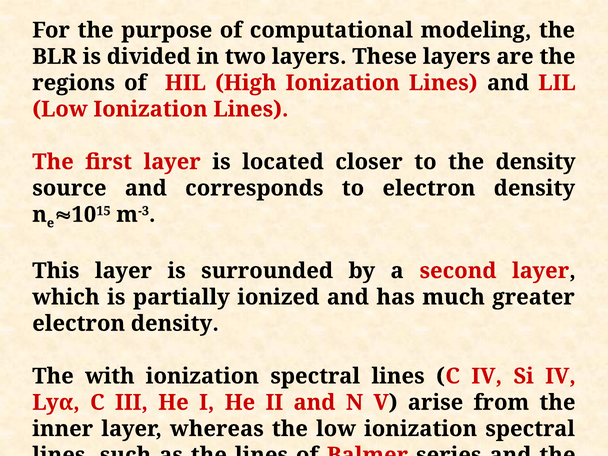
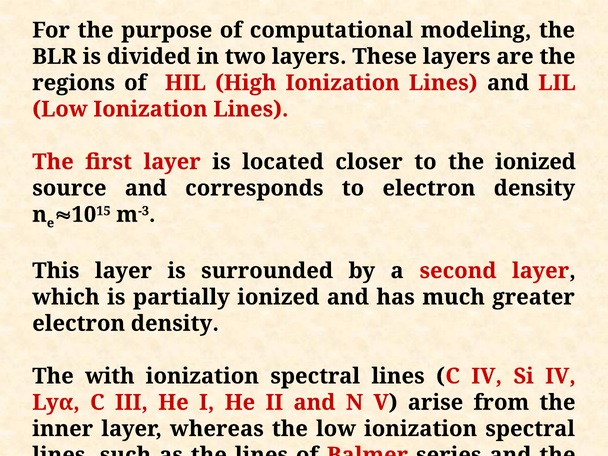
the density: density -> ionized (536, 162)
